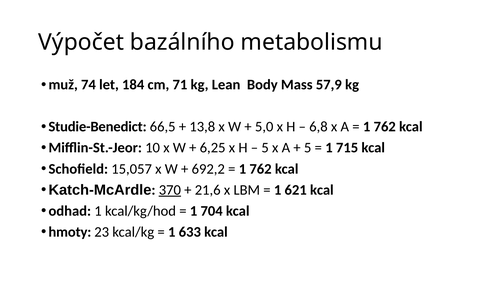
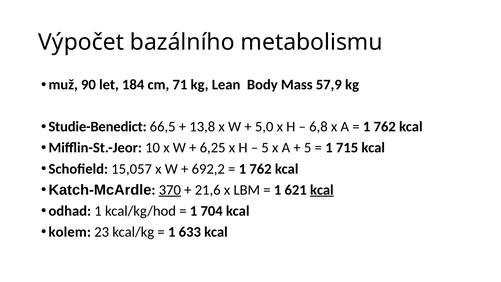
74: 74 -> 90 (88, 85)
kcal underline: none -> present (322, 190)
hmoty: hmoty -> kolem (70, 232)
